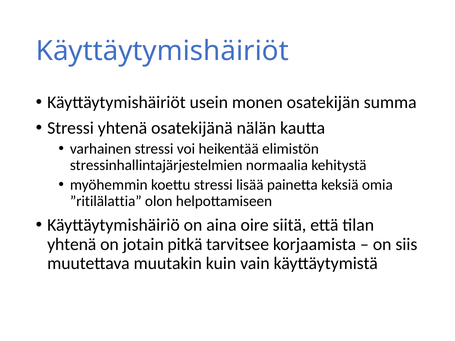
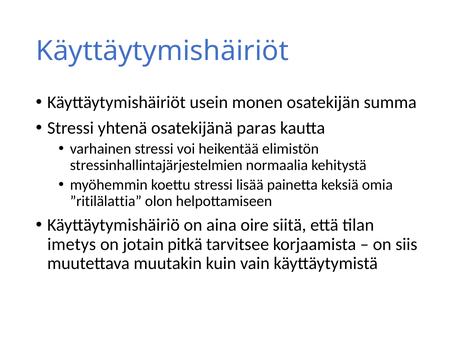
nälän: nälän -> paras (256, 128)
yhtenä: yhtenä -> imetys (72, 244)
